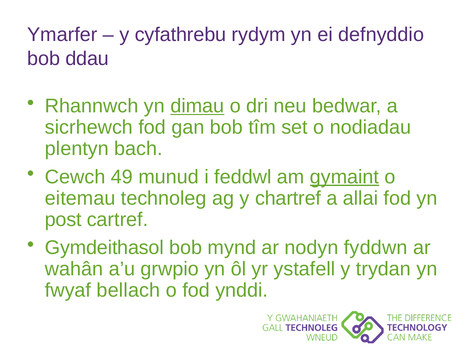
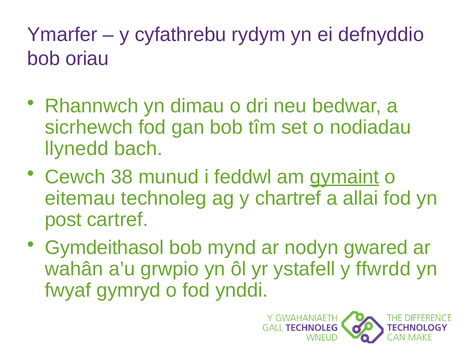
ddau: ddau -> oriau (87, 59)
dimau underline: present -> none (197, 106)
plentyn: plentyn -> llynedd (77, 149)
49: 49 -> 38 (122, 177)
fyddwn: fyddwn -> gwared (376, 248)
trydan: trydan -> ffwrdd (383, 269)
bellach: bellach -> gymryd (129, 291)
